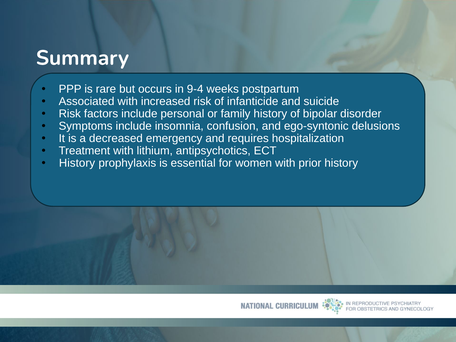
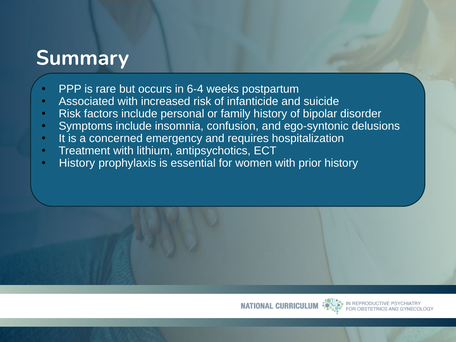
9-4: 9-4 -> 6-4 (195, 89)
decreased: decreased -> concerned (116, 138)
